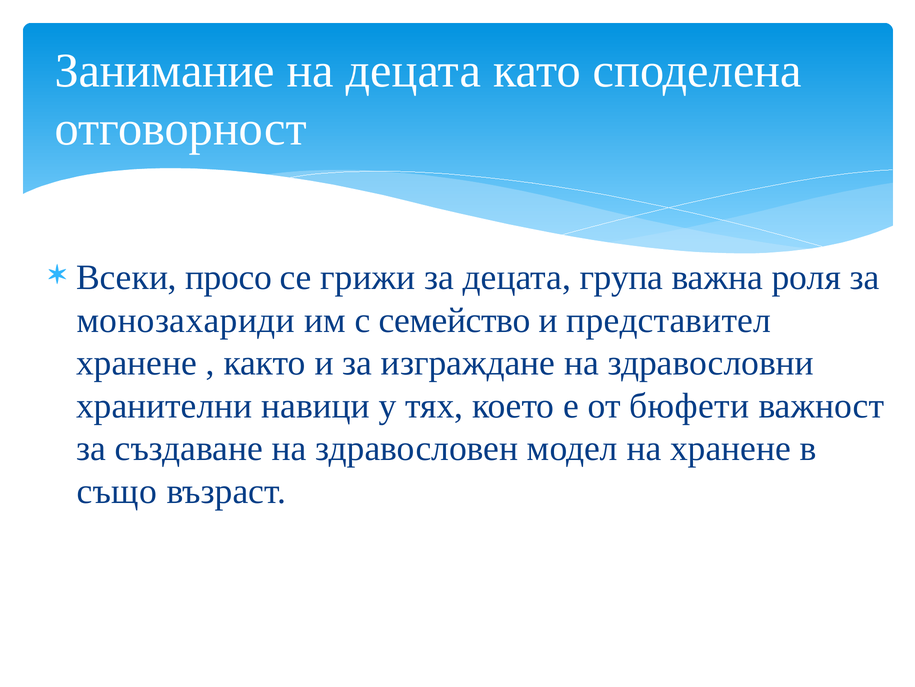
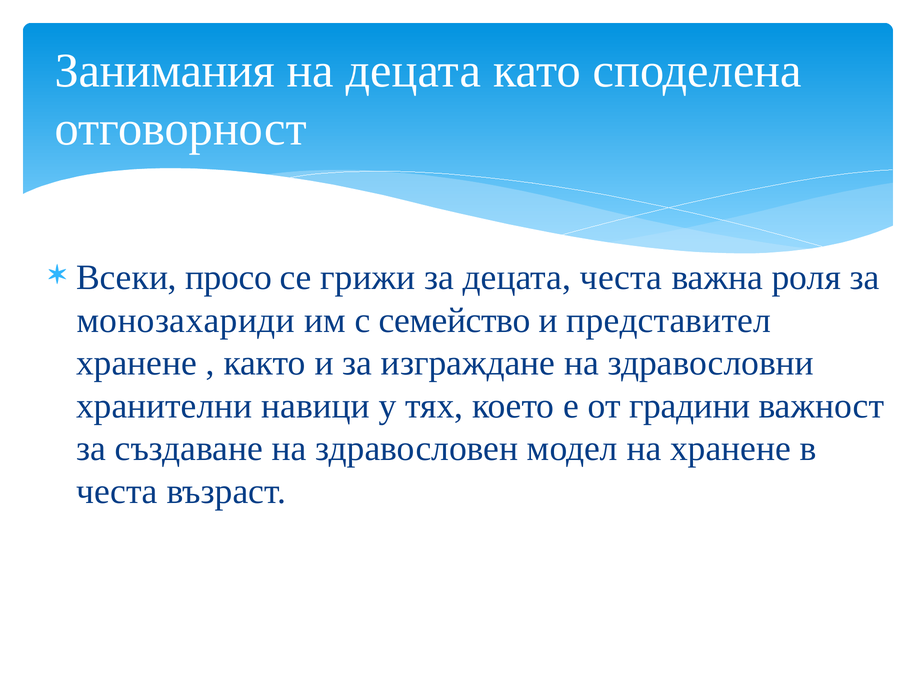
Занимание: Занимание -> Занимания (165, 71)
децата група: група -> честа (621, 277)
бюфети: бюфети -> градини (690, 405)
също: също -> честа (117, 491)
